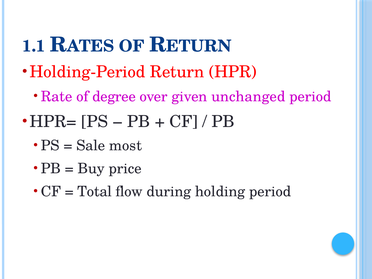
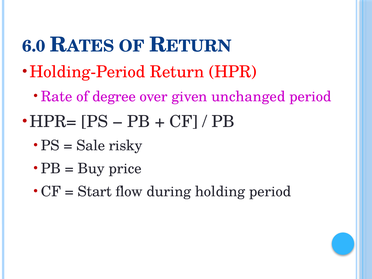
1.1: 1.1 -> 6.0 (34, 46)
most: most -> risky (126, 146)
Total: Total -> Start (95, 192)
